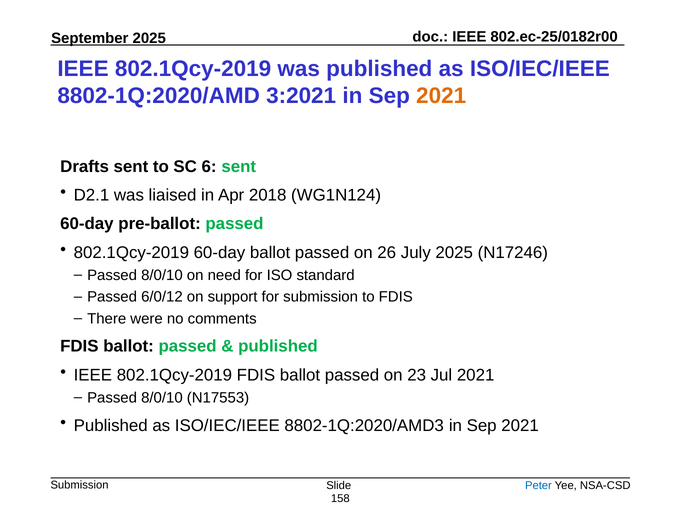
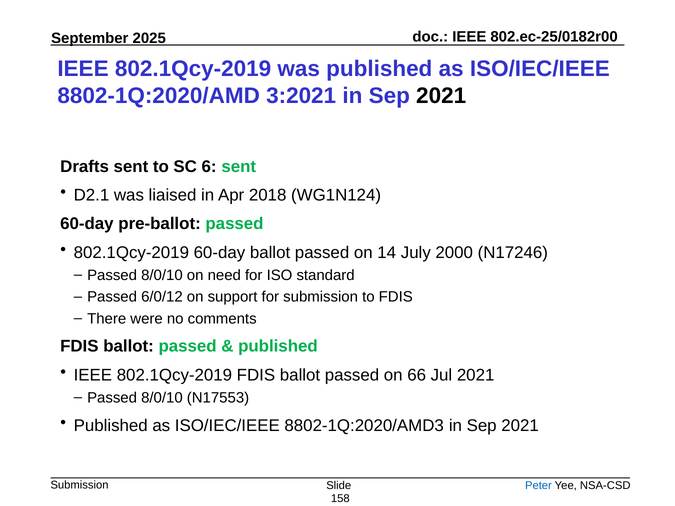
2021 colour: orange -> black (441, 96)
26: 26 -> 14 (387, 253)
July 2025: 2025 -> 2000 (454, 253)
23: 23 -> 66 (417, 375)
